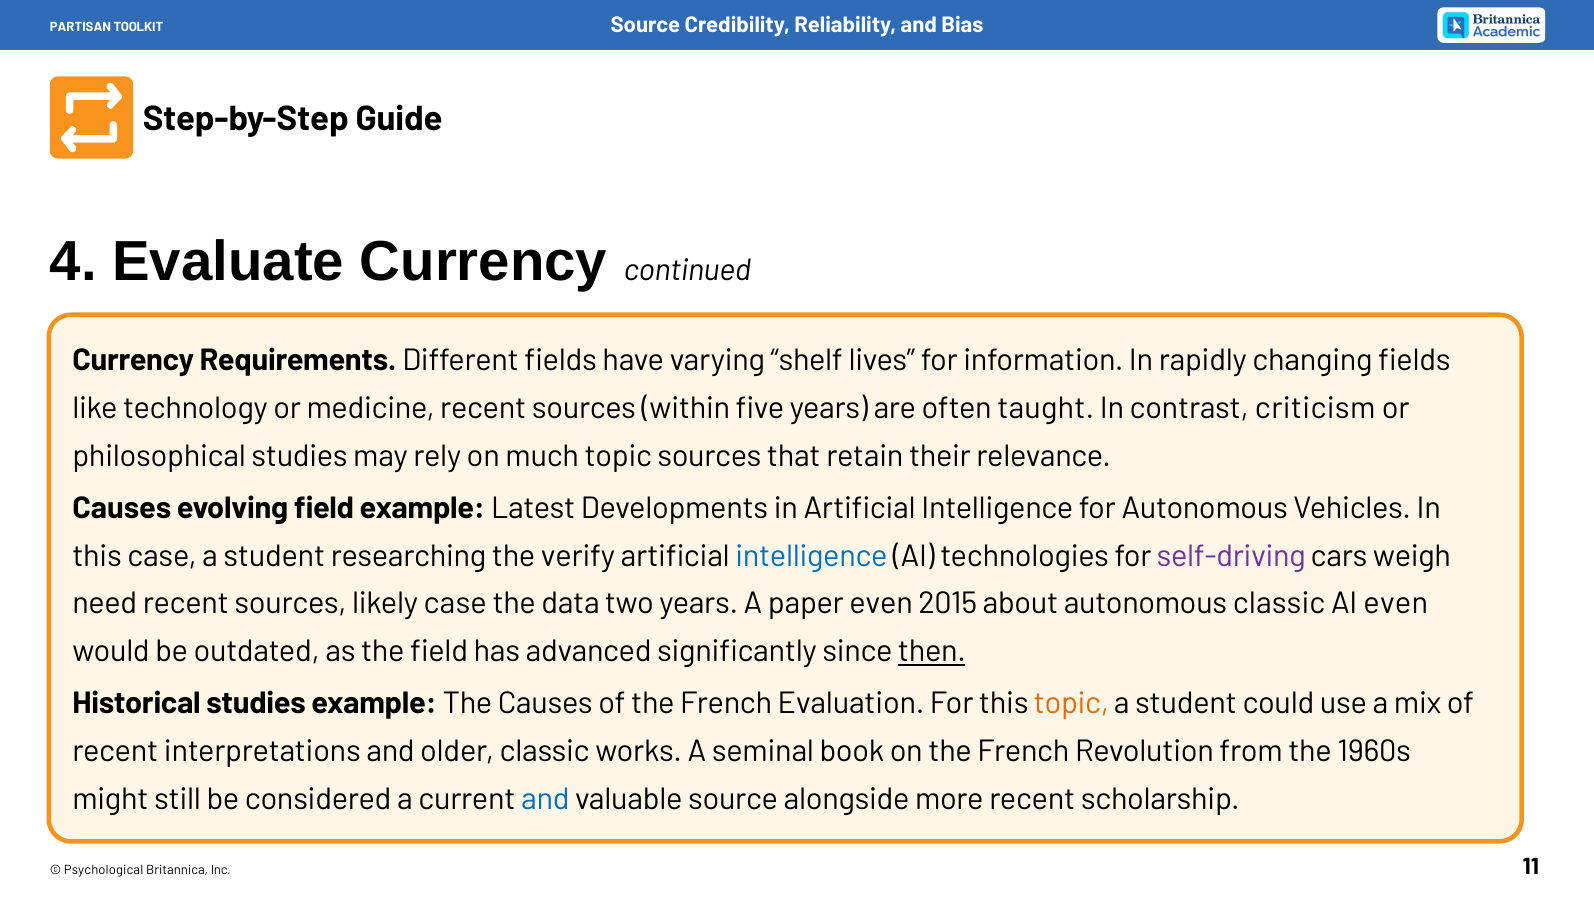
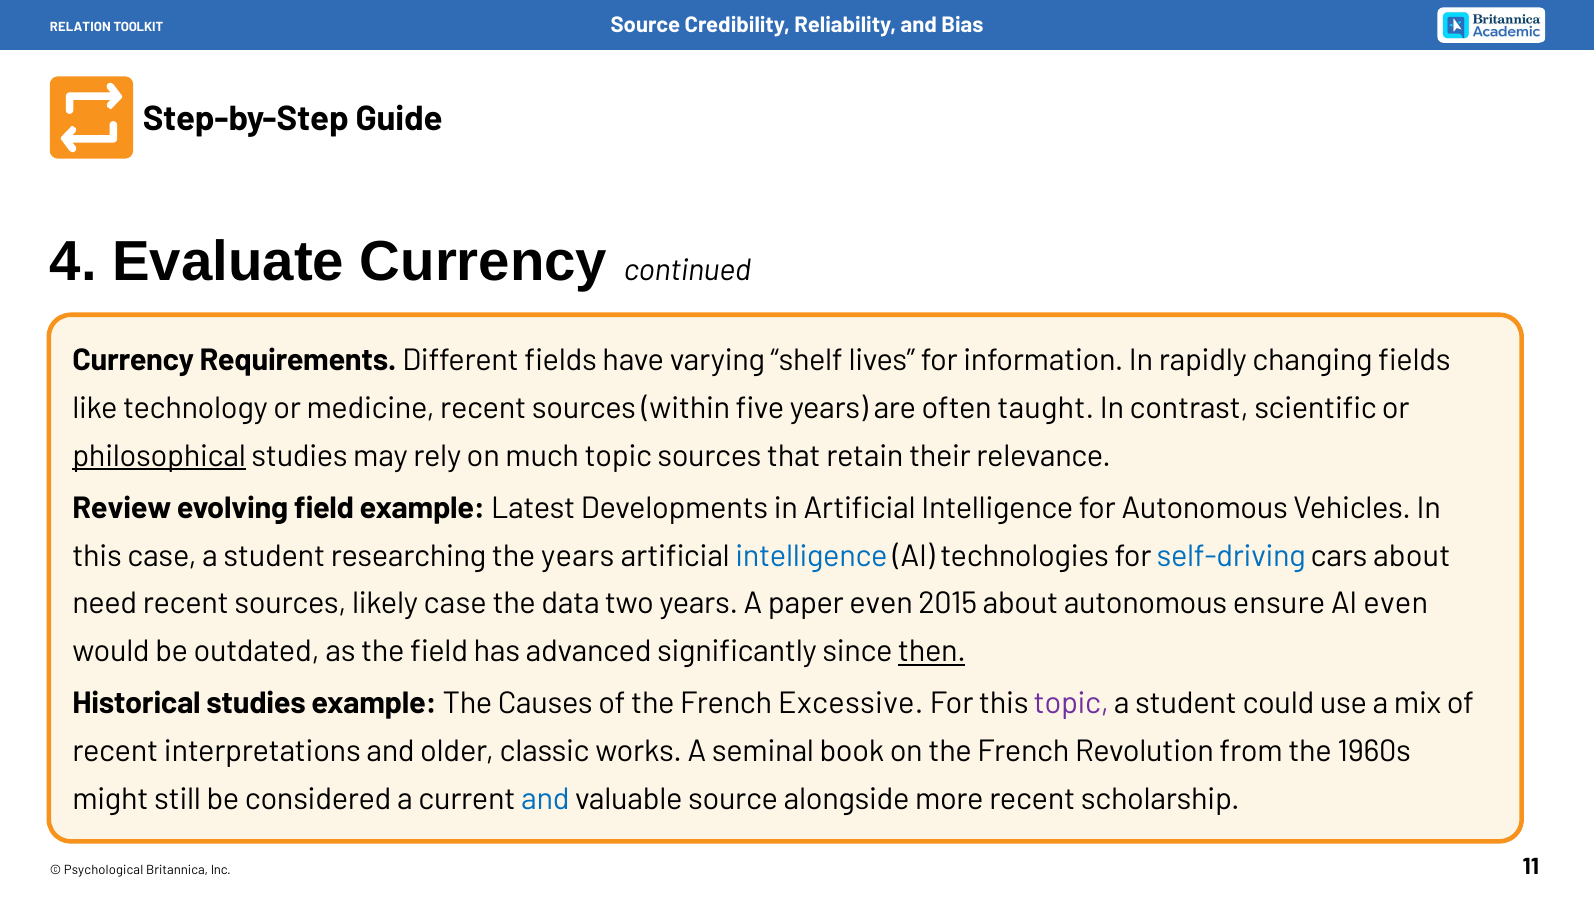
PARTISAN: PARTISAN -> RELATION (80, 27)
criticism: criticism -> scientific (1316, 408)
philosophical underline: none -> present (159, 456)
Causes: Causes -> Review (122, 508)
the verify: verify -> years (578, 556)
self-driving colour: purple -> blue (1231, 556)
cars weigh: weigh -> about (1412, 556)
autonomous classic: classic -> ensure (1279, 604)
Evaluation: Evaluation -> Excessive (851, 703)
topic colour: orange -> purple (1071, 703)
